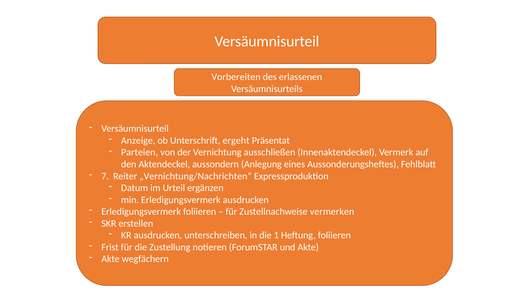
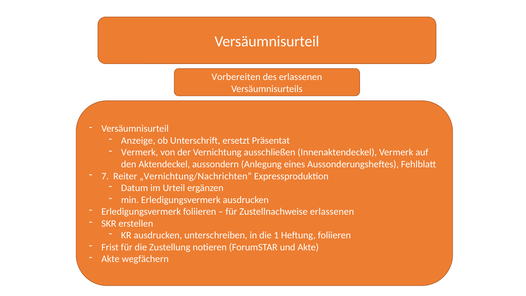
ergeht: ergeht -> ersetzt (236, 141)
Parteien: Parteien -> Vermerk (140, 152)
Zustellnachweise vermerken: vermerken -> erlassenen (332, 212)
